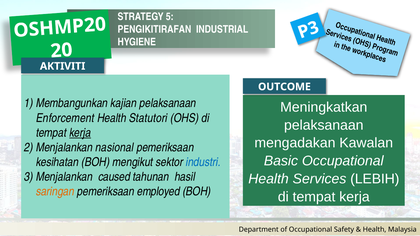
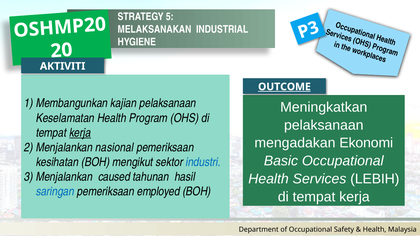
PENGIKITIRAFAN: PENGIKITIRAFAN -> MELAKSANAKAN (154, 29)
OUTCOME underline: none -> present (284, 87)
Enforcement: Enforcement -> Keselamatan (65, 118)
Statutori: Statutori -> Program (148, 118)
Kawalan: Kawalan -> Ekonomi (366, 143)
saringan colour: orange -> blue (55, 192)
